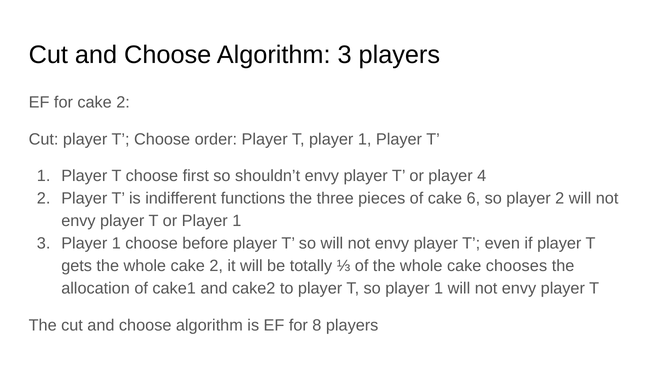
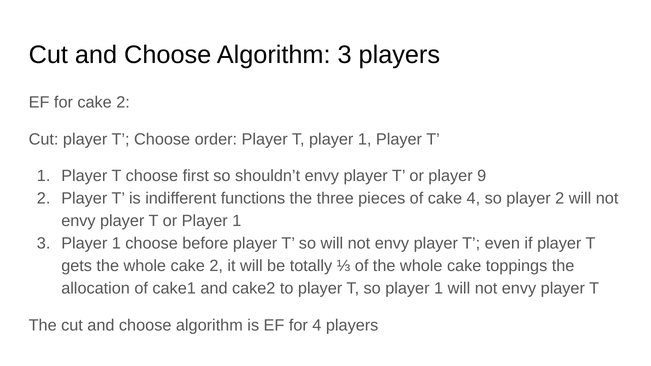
4: 4 -> 9 (482, 176)
cake 6: 6 -> 4 (473, 199)
chooses: chooses -> toppings (517, 266)
for 8: 8 -> 4 (317, 325)
